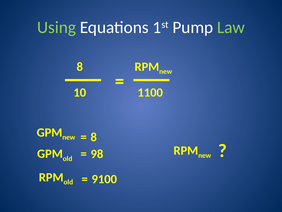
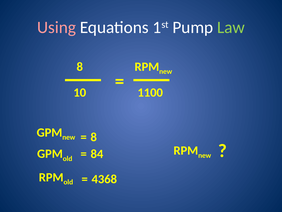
Using colour: light green -> pink (57, 27)
98: 98 -> 84 (97, 154)
9100: 9100 -> 4368 (104, 179)
